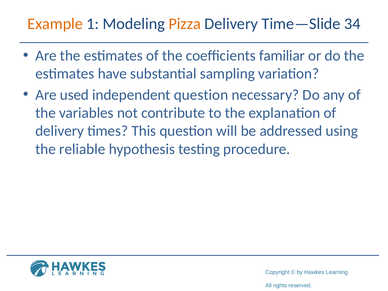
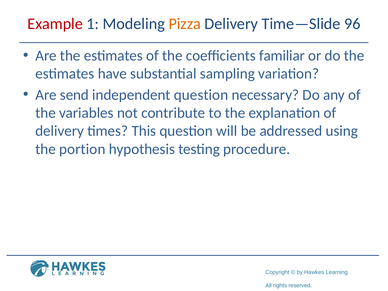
Example colour: orange -> red (55, 24)
34: 34 -> 96 (352, 24)
used: used -> send (74, 95)
reliable: reliable -> portion (82, 149)
